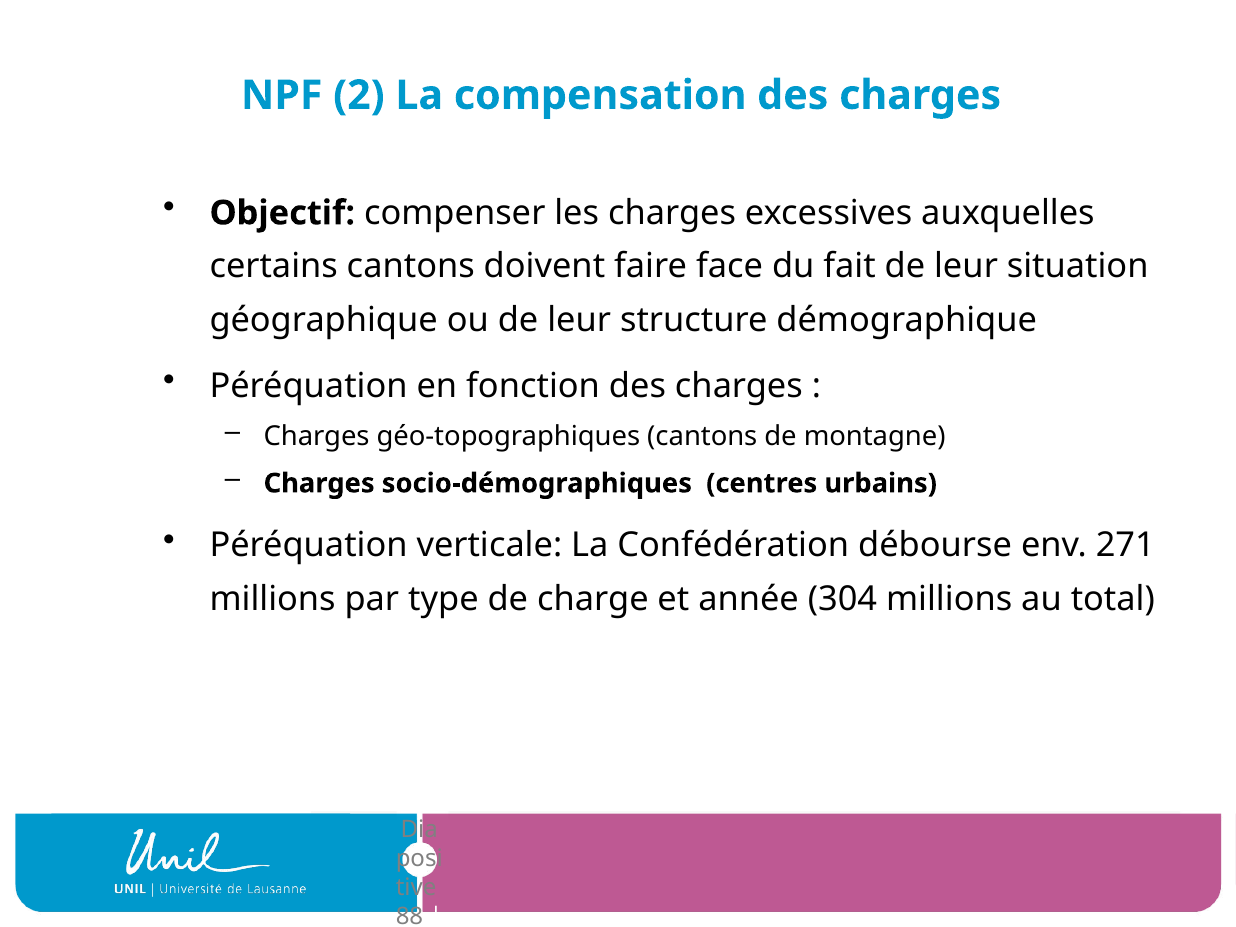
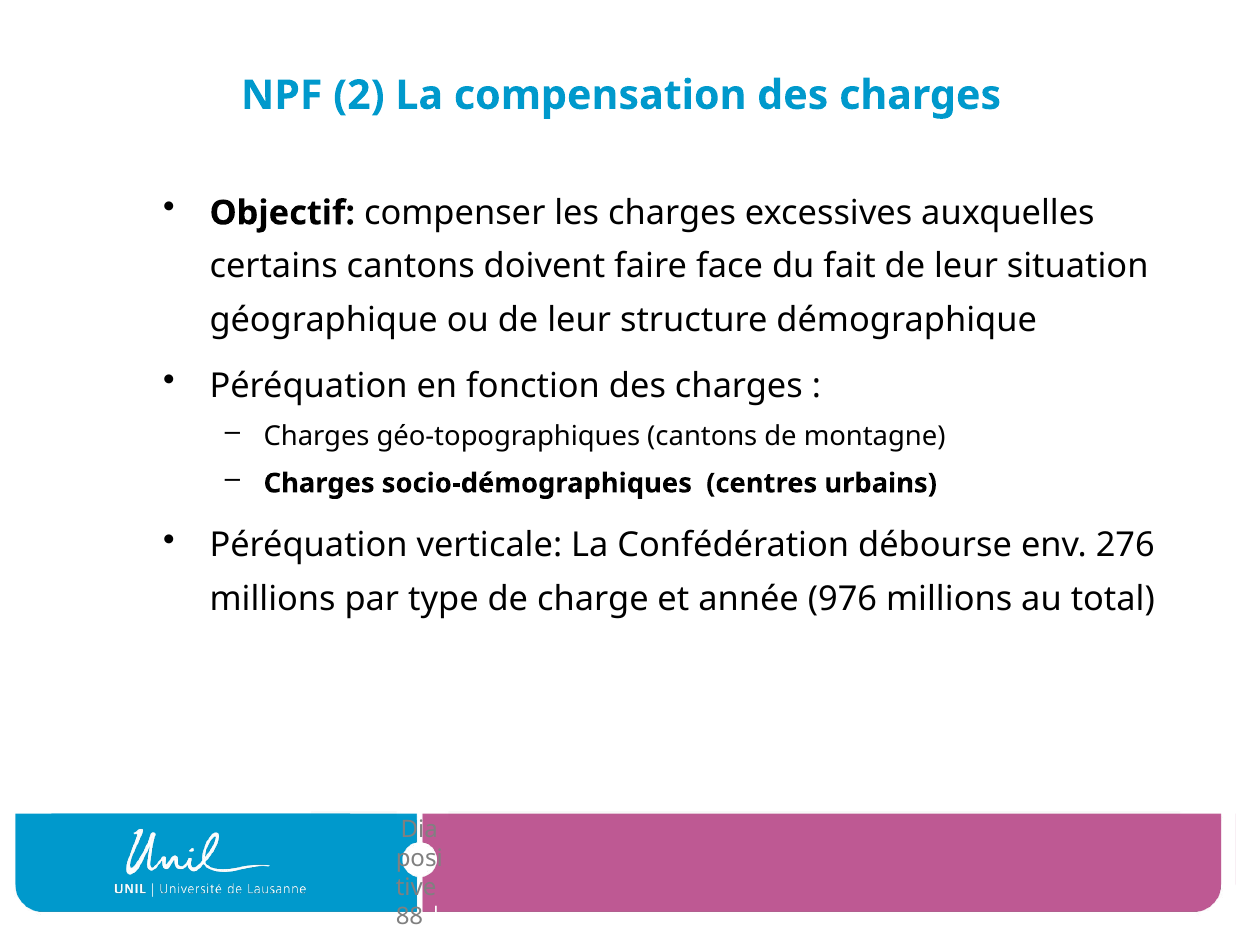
271: 271 -> 276 (1125, 545)
304: 304 -> 976 (843, 599)
